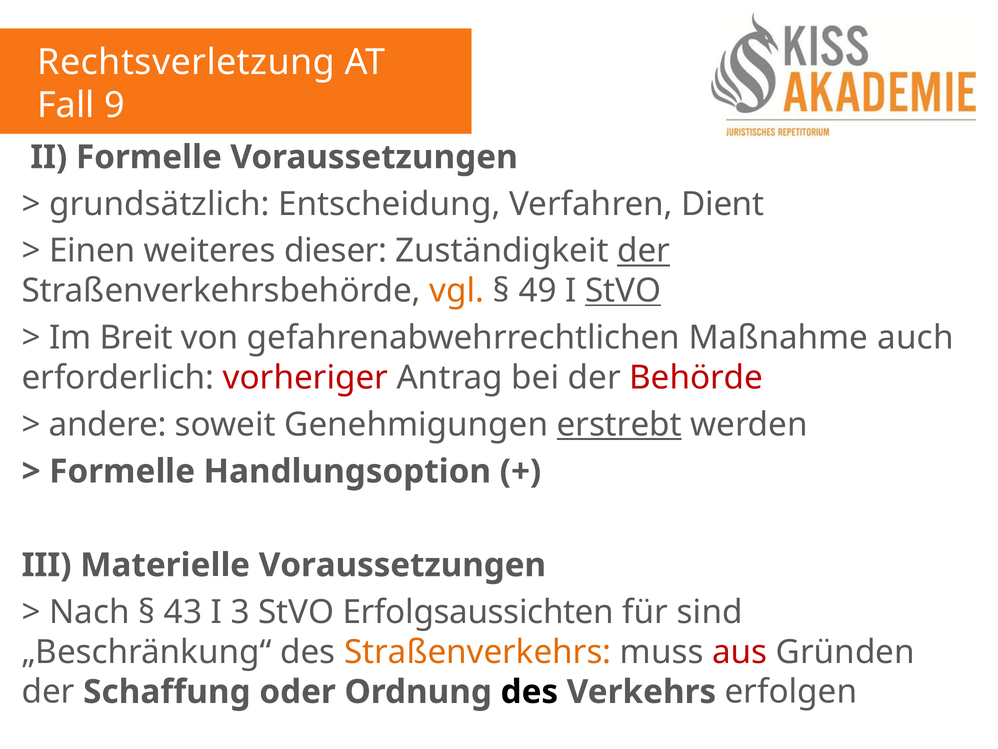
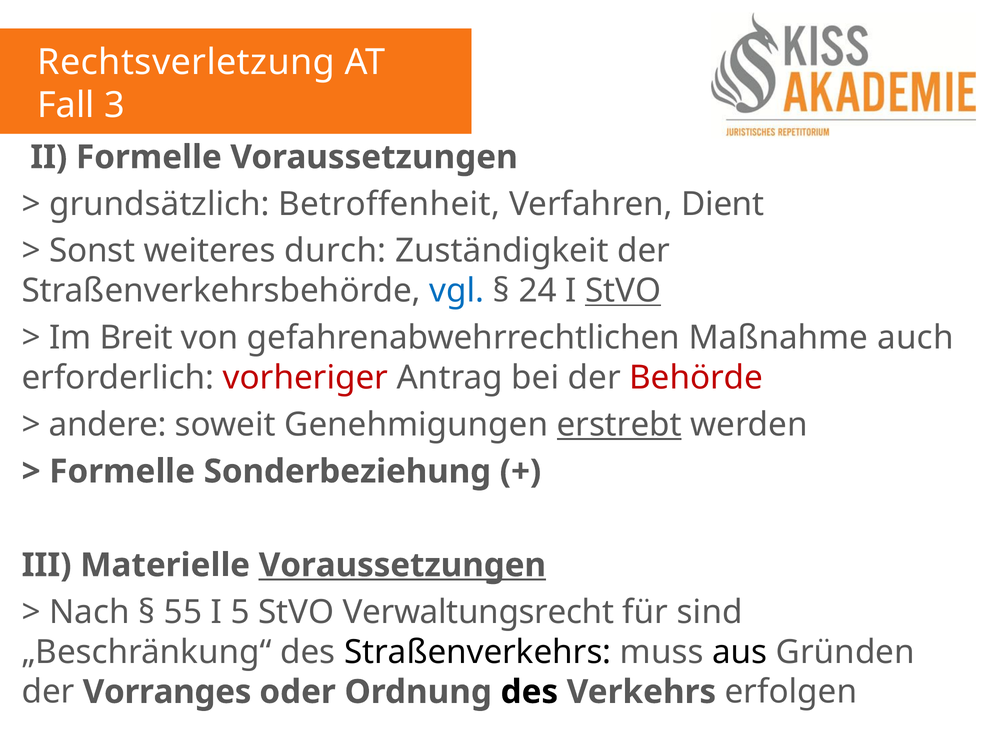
9: 9 -> 3 (114, 105)
Entscheidung: Entscheidung -> Betroffenheit (389, 204)
Einen: Einen -> Sonst (92, 251)
dieser: dieser -> durch (335, 251)
der underline: present -> none (644, 251)
vgl colour: orange -> blue (457, 291)
49: 49 -> 24 (538, 291)
Handlungsoption: Handlungsoption -> Sonderbeziehung (347, 471)
Voraussetzungen underline: none -> present (402, 565)
43: 43 -> 55 (183, 612)
3: 3 -> 5 (240, 612)
Erfolgsaussichten: Erfolgsaussichten -> Verwaltungsrecht (478, 612)
Straßenverkehrs colour: orange -> black (478, 652)
aus colour: red -> black (740, 652)
Schaffung: Schaffung -> Vorranges (167, 692)
